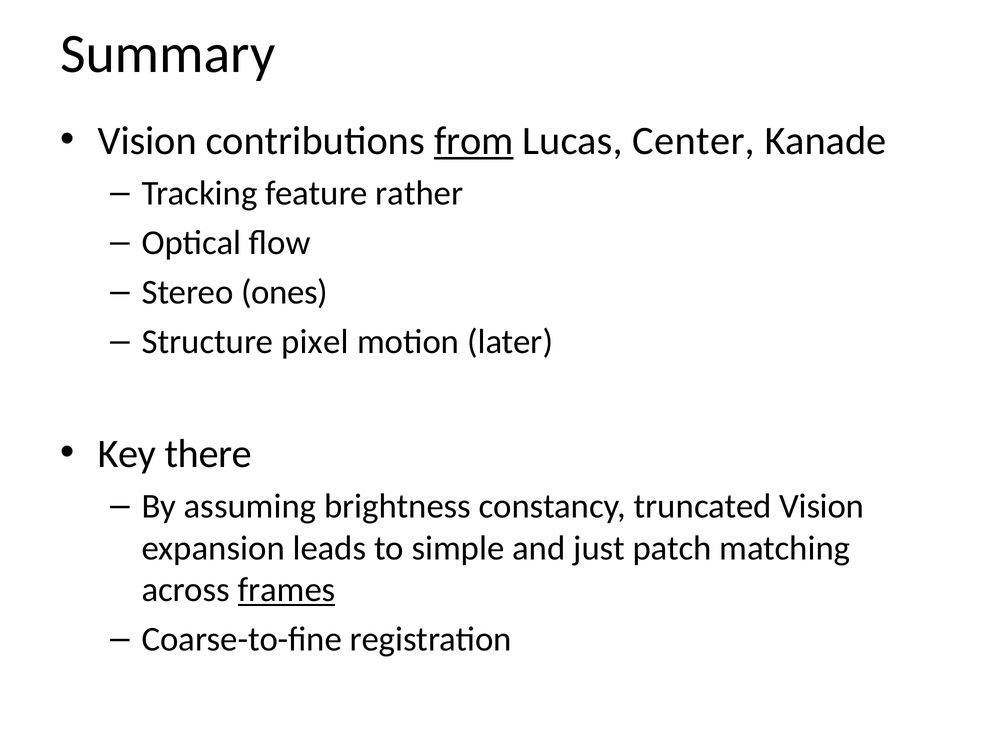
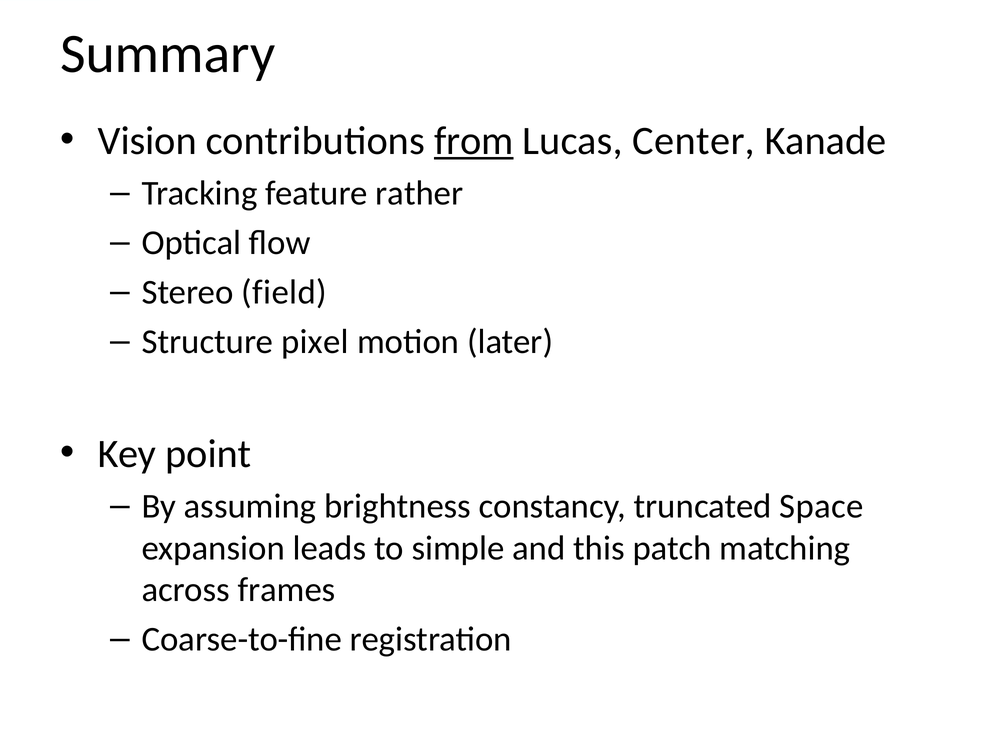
ones: ones -> field (284, 293)
there: there -> point (208, 454)
truncated Vision: Vision -> Space (821, 507)
just: just -> this (599, 548)
frames underline: present -> none (287, 590)
